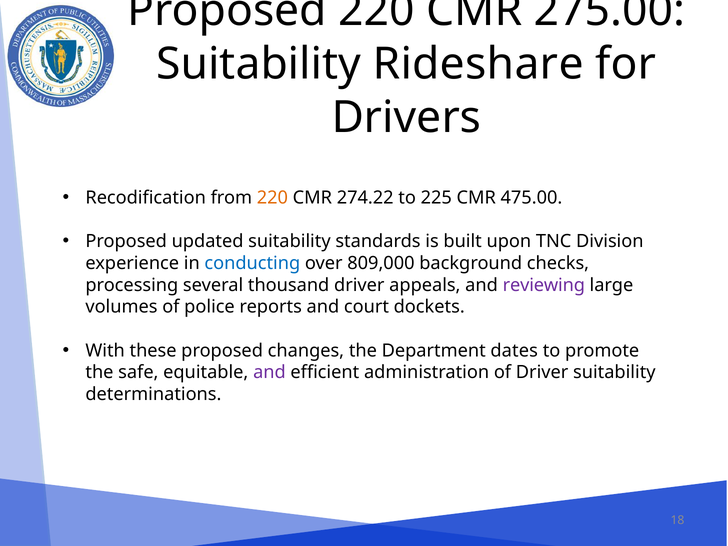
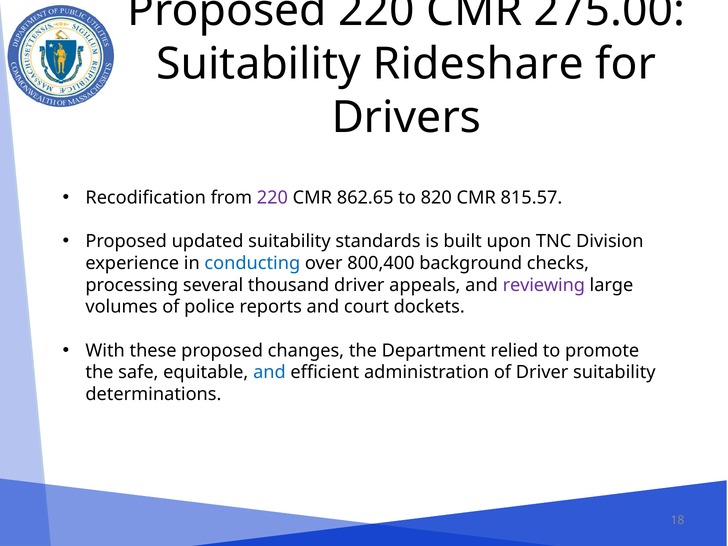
220 colour: orange -> purple (272, 198)
274.22: 274.22 -> 862.65 (365, 198)
225: 225 -> 820 (436, 198)
475.00: 475.00 -> 815.57 (531, 198)
809,000: 809,000 -> 800,400 (381, 263)
dates: dates -> relied (514, 351)
and colour: purple -> blue (269, 372)
